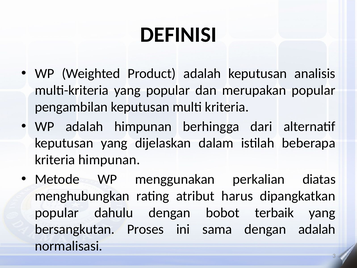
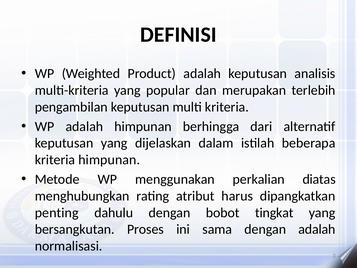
merupakan popular: popular -> terlebih (313, 90)
popular: popular -> penting (57, 212)
terbaik: terbaik -> tingkat (274, 212)
